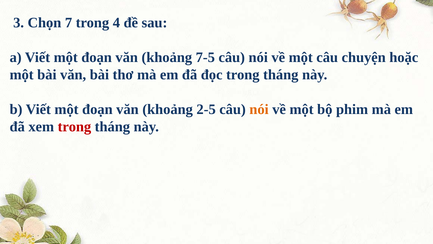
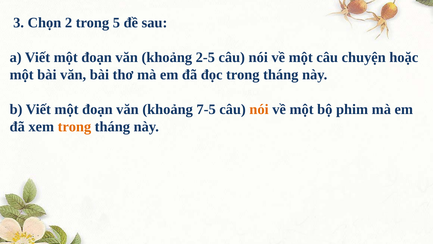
7: 7 -> 2 (69, 23)
4: 4 -> 5 (116, 23)
7-5: 7-5 -> 2-5 (205, 57)
2-5: 2-5 -> 7-5 (206, 109)
trong colour: red -> orange (74, 126)
